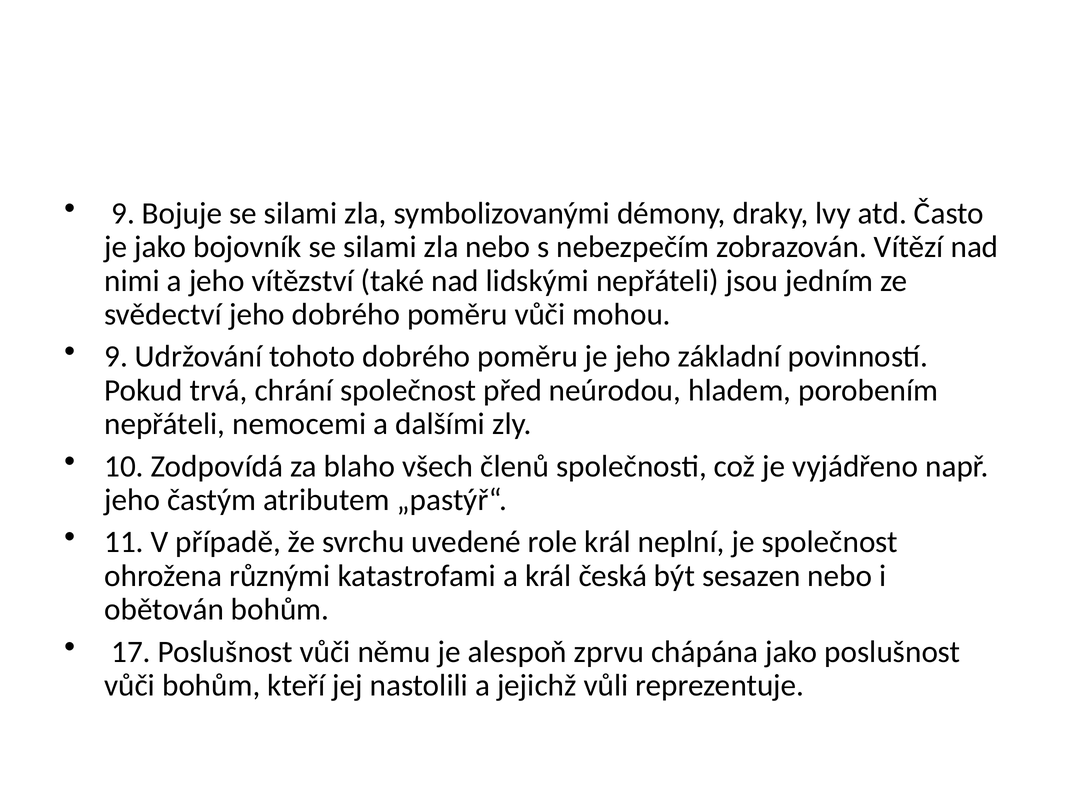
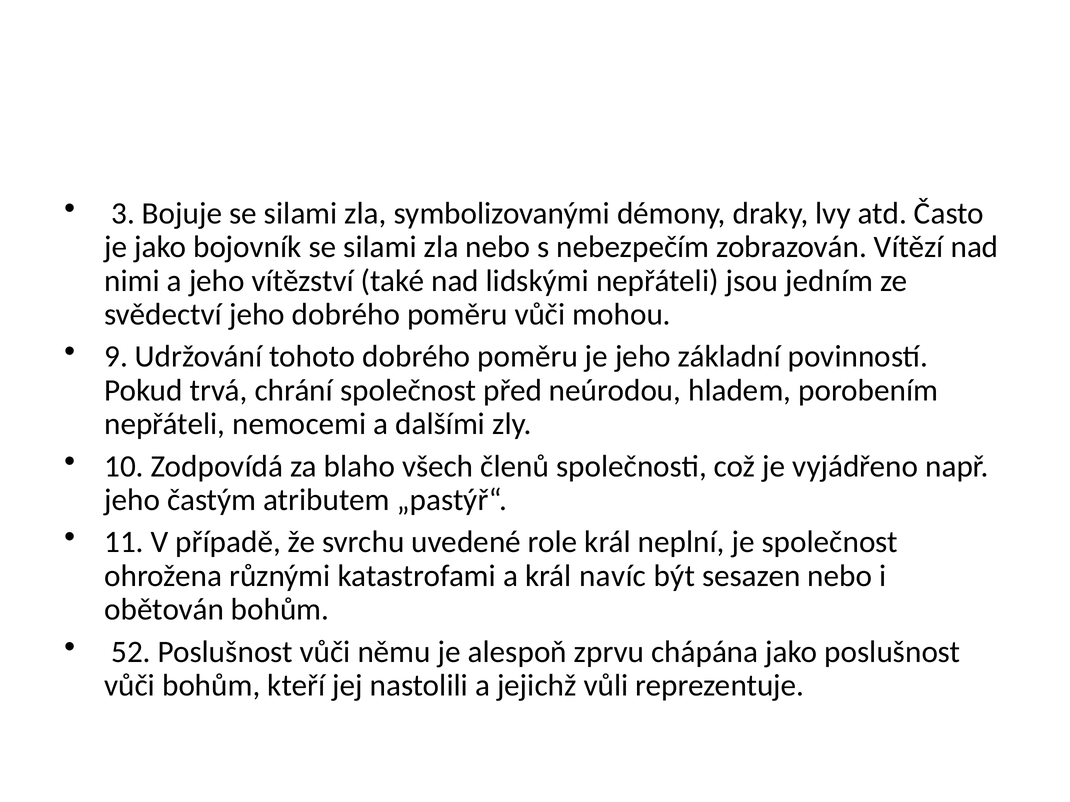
9: 9 -> 3 (123, 214)
česká: česká -> navíc (613, 576)
17: 17 -> 52 (131, 652)
